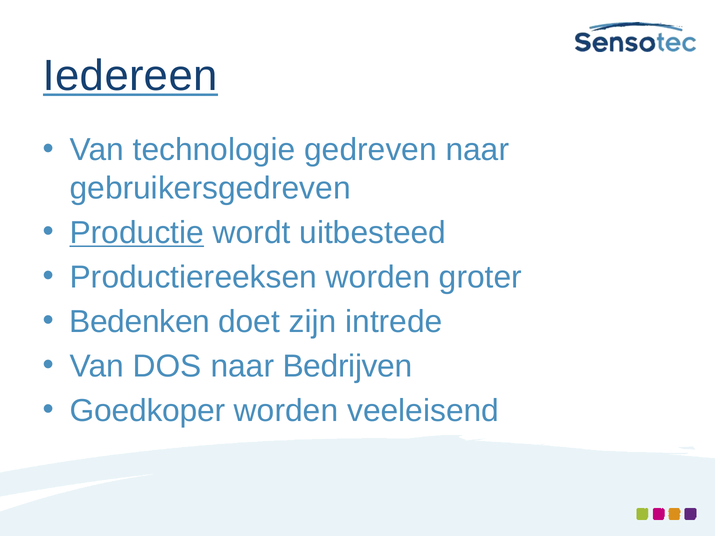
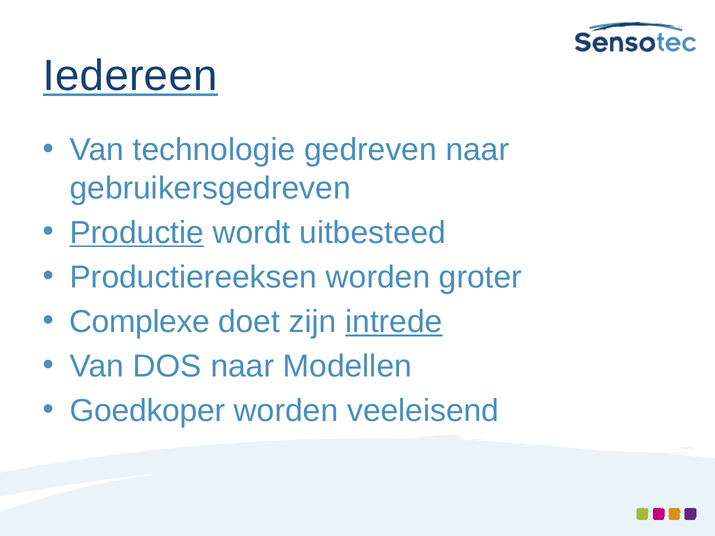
Bedenken: Bedenken -> Complexe (140, 322)
intrede underline: none -> present (394, 322)
Bedrijven: Bedrijven -> Modellen (347, 366)
